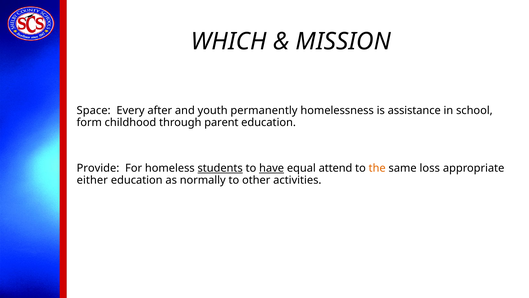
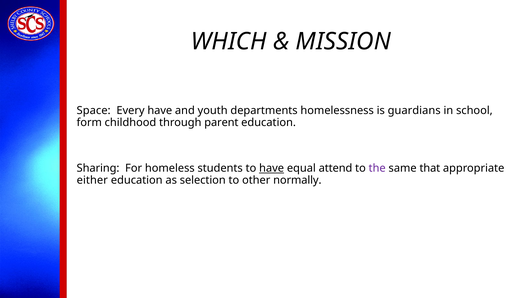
Every after: after -> have (160, 110)
permanently: permanently -> departments (264, 110)
assistance: assistance -> guardians (414, 110)
Provide: Provide -> Sharing (98, 168)
students underline: present -> none (220, 168)
the colour: orange -> purple (377, 168)
loss: loss -> that (430, 168)
normally: normally -> selection (203, 180)
activities: activities -> normally (297, 180)
